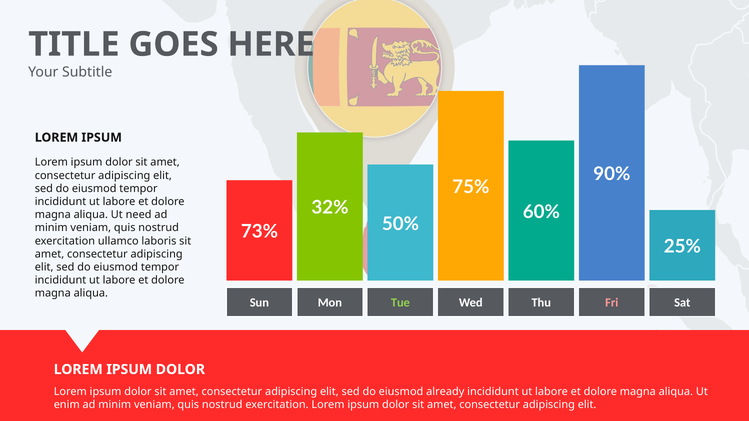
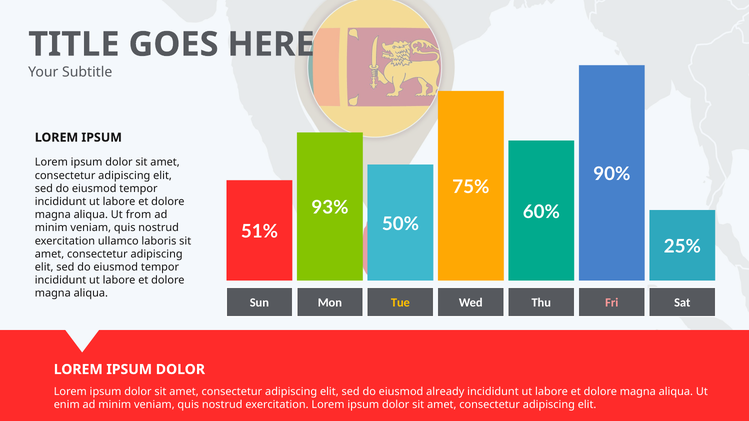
32%: 32% -> 93% (330, 208)
need: need -> from (139, 215)
73%: 73% -> 51% (259, 232)
Tue colour: light green -> yellow (400, 303)
